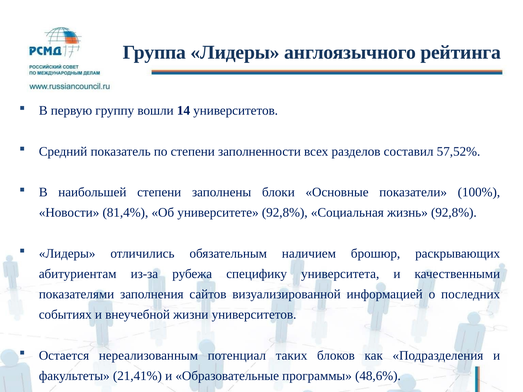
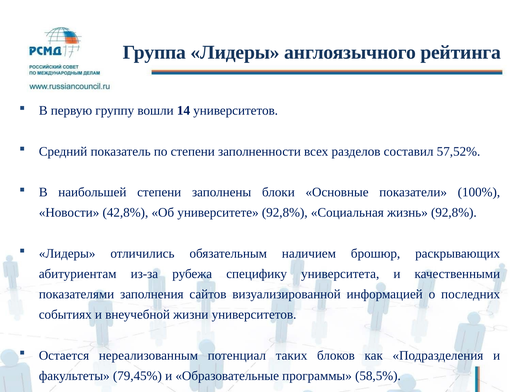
81,4%: 81,4% -> 42,8% (125, 213)
21,41%: 21,41% -> 79,45% (137, 376)
48,6%: 48,6% -> 58,5% (378, 376)
